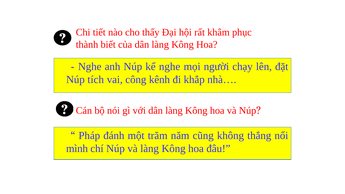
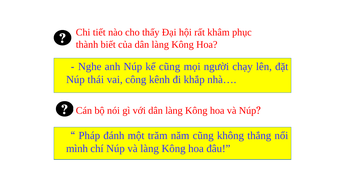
kể nghe: nghe -> cũng (170, 67)
tích: tích -> thái (96, 80)
